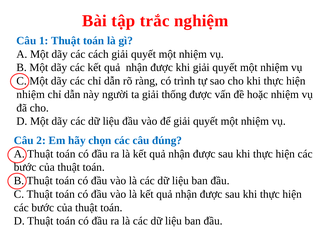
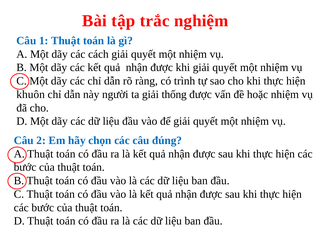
nhiệm: nhiệm -> khuôn (31, 94)
